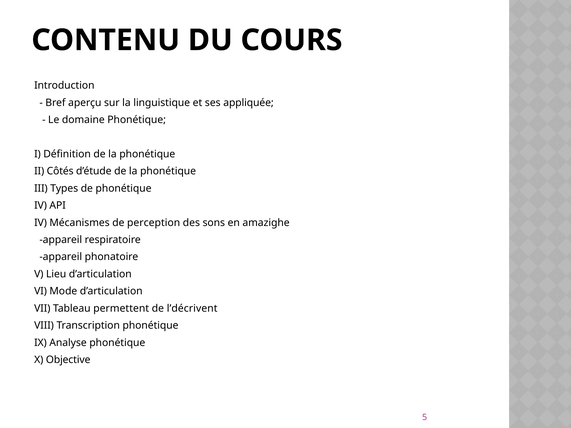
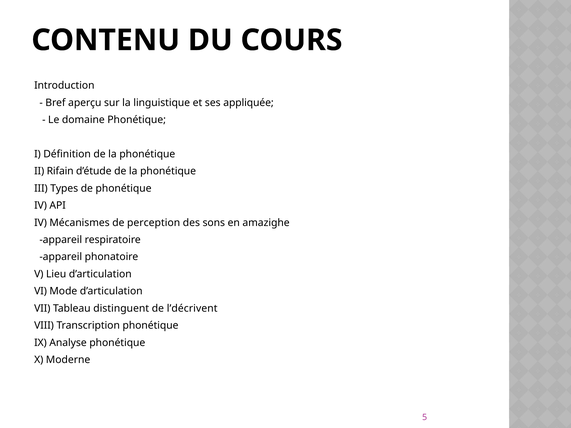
Côtés: Côtés -> Rifain (60, 171)
permettent: permettent -> distinguent (121, 309)
Objective: Objective -> Moderne (68, 360)
